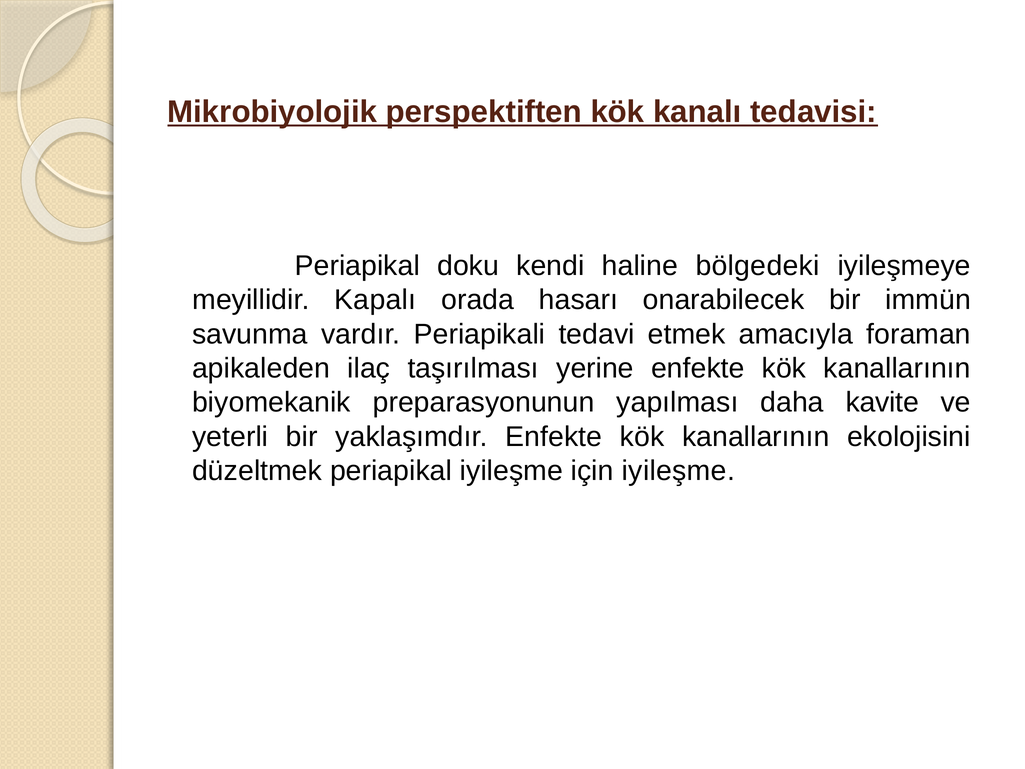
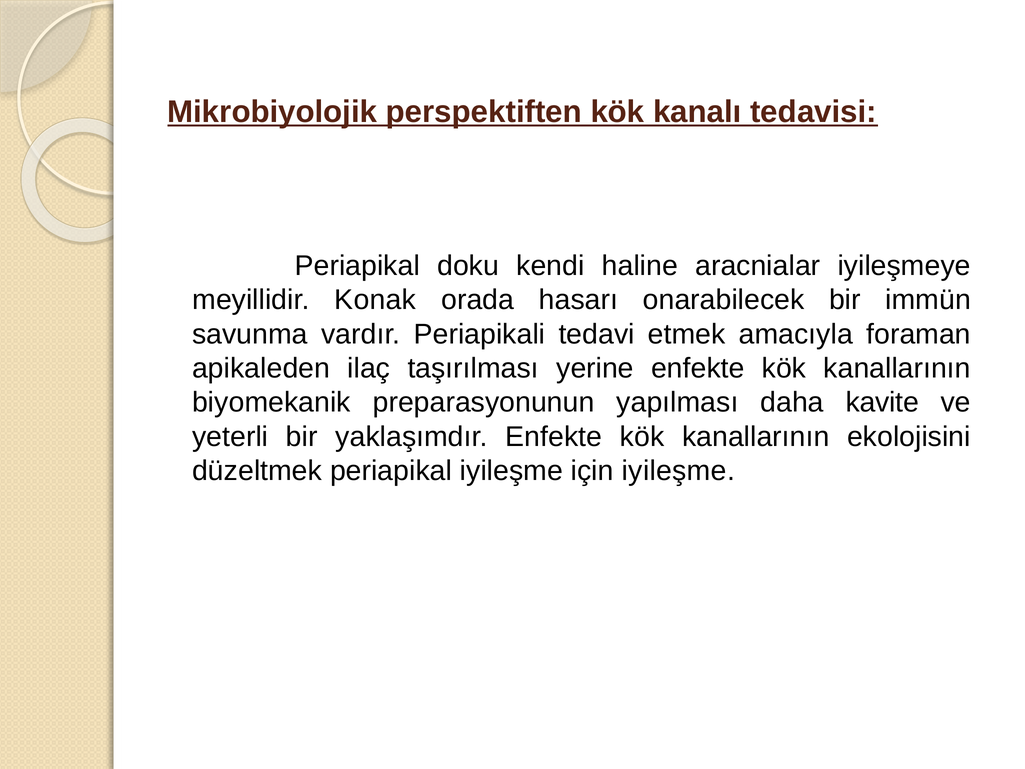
bölgedeki: bölgedeki -> aracnialar (758, 266)
Kapalı: Kapalı -> Konak (375, 300)
